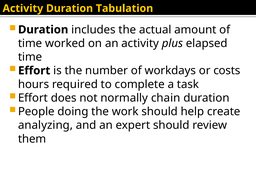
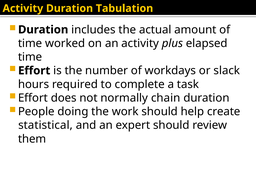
costs: costs -> slack (227, 71)
analyzing: analyzing -> statistical (45, 125)
